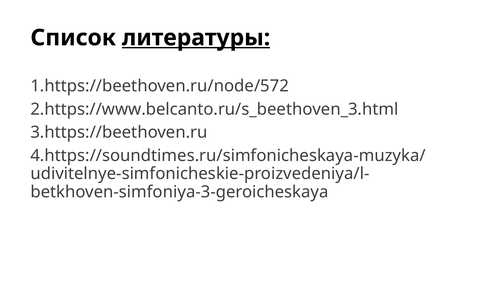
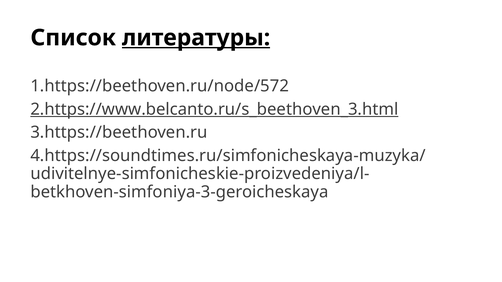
2.https://www.belcanto.ru/s_beethoven_3.html underline: none -> present (214, 109)
